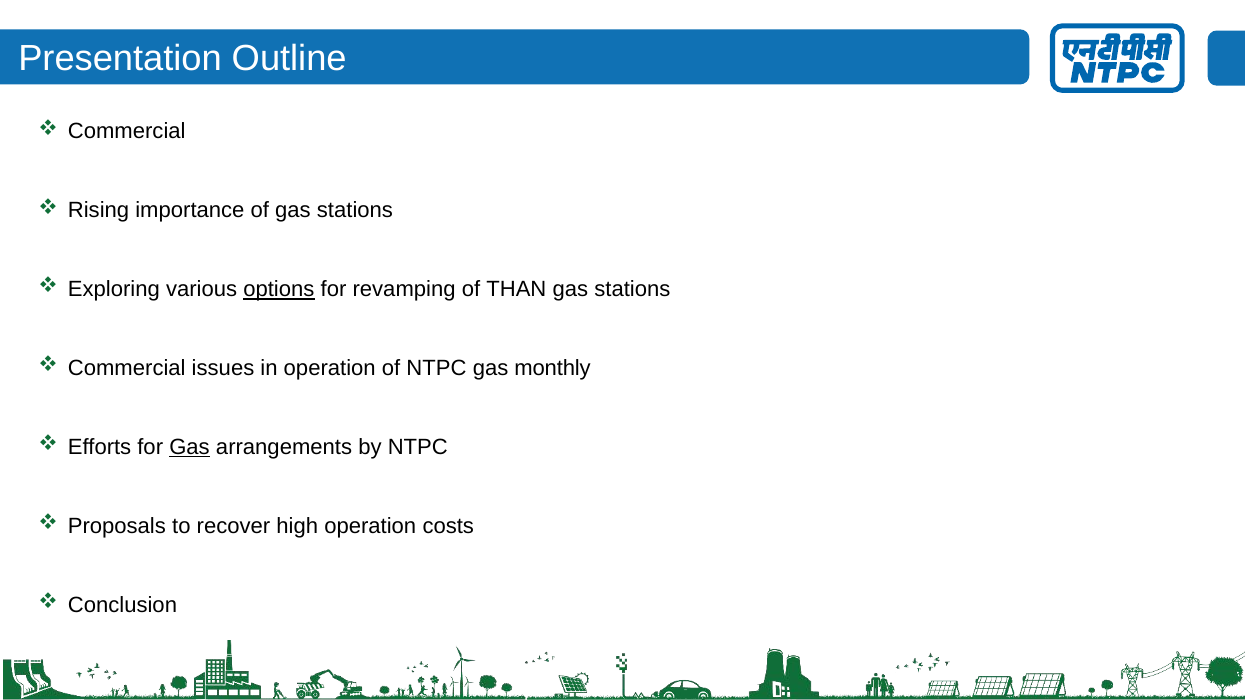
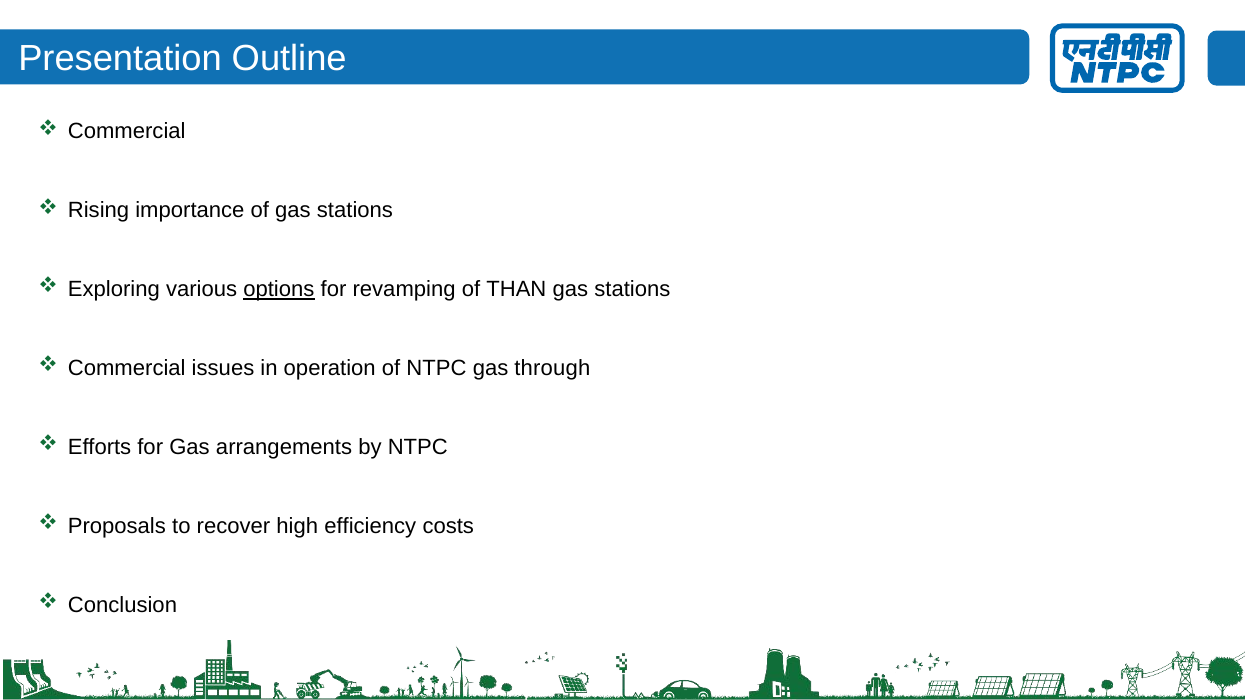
monthly: monthly -> through (552, 368)
Gas underline: present -> none (190, 447)
high operation: operation -> efficiency (370, 526)
